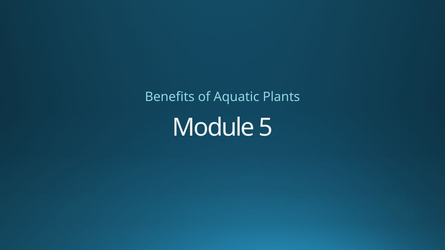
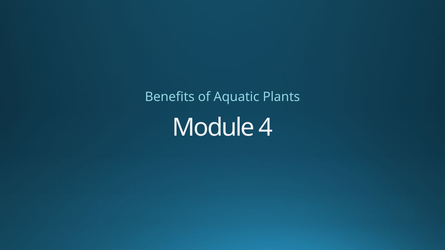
5: 5 -> 4 (266, 128)
